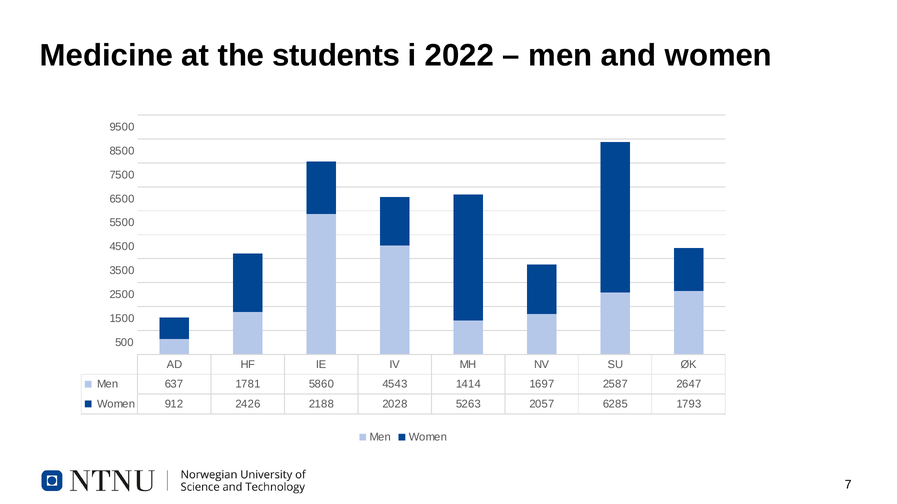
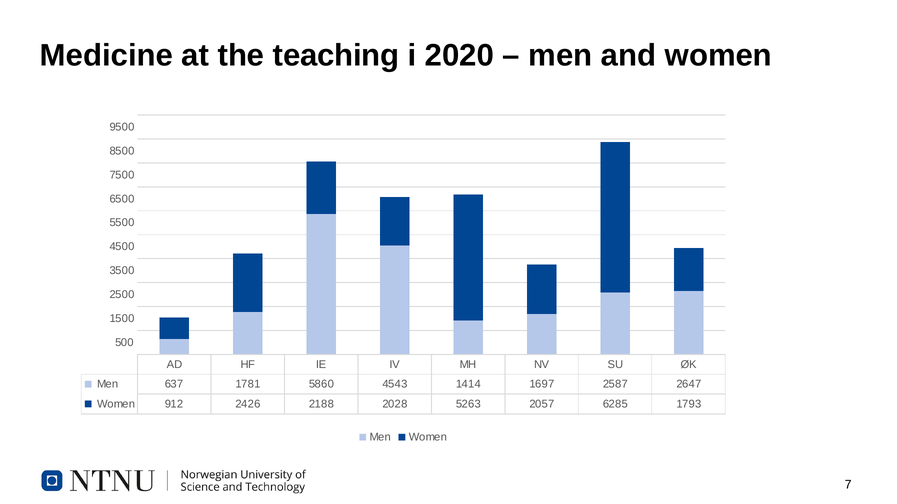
students: students -> teaching (336, 56)
2022: 2022 -> 2020 (459, 56)
